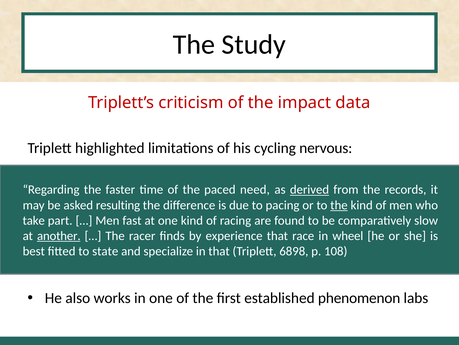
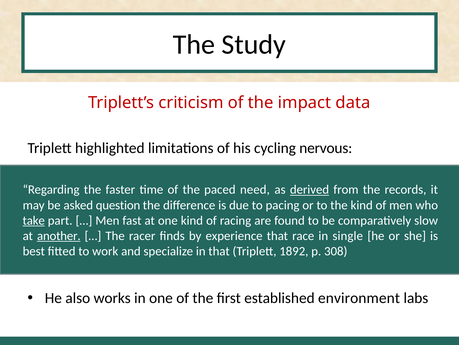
resulting: resulting -> question (118, 205)
the underline: present -> none (339, 205)
take underline: none -> present (34, 220)
wheel: wheel -> single (348, 235)
state: state -> work (105, 251)
6898: 6898 -> 1892 (294, 251)
108: 108 -> 308 (336, 251)
phenomenon: phenomenon -> environment (359, 298)
